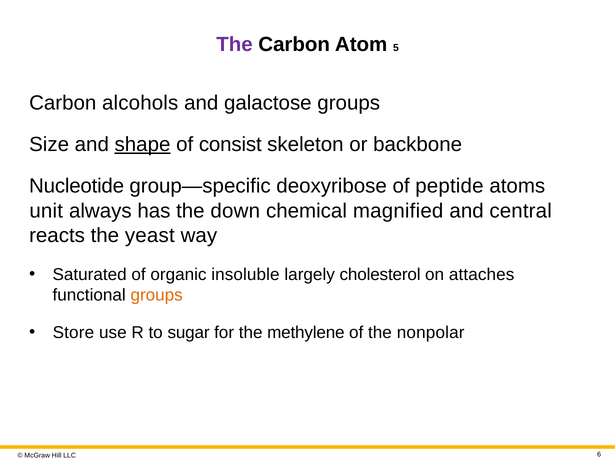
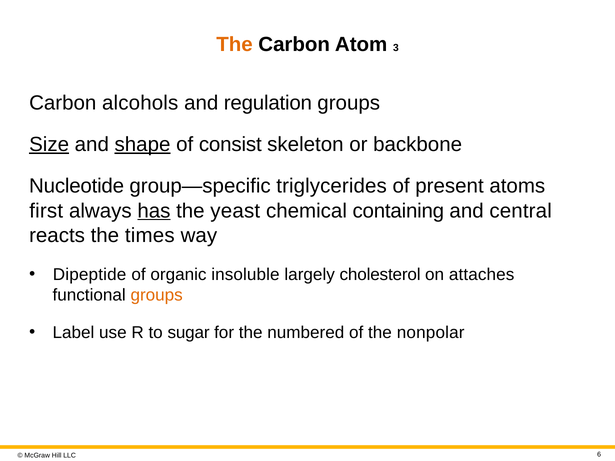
The colour: purple -> orange (234, 44)
5: 5 -> 3 (396, 48)
galactose: galactose -> regulation (268, 103)
Size underline: none -> present (49, 145)
deoxyribose: deoxyribose -> triglycerides (332, 186)
peptide: peptide -> present (449, 186)
unit: unit -> first (46, 211)
has underline: none -> present (154, 211)
down: down -> yeast (235, 211)
magnified: magnified -> containing (398, 211)
yeast: yeast -> times (150, 235)
Saturated: Saturated -> Dipeptide (90, 275)
Store: Store -> Label (73, 333)
methylene: methylene -> numbered (306, 333)
